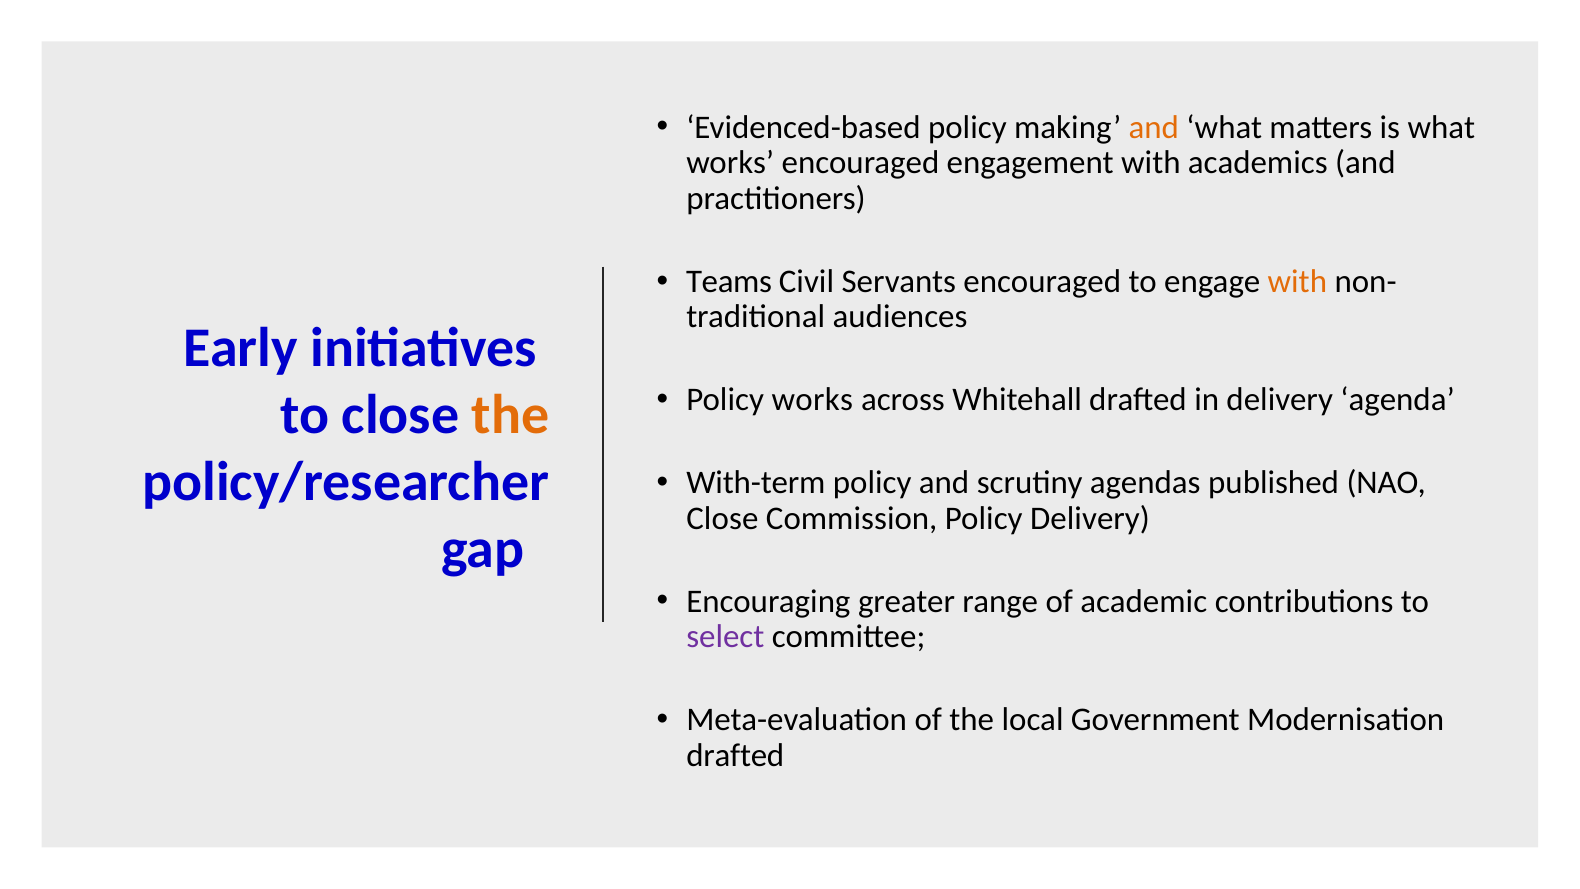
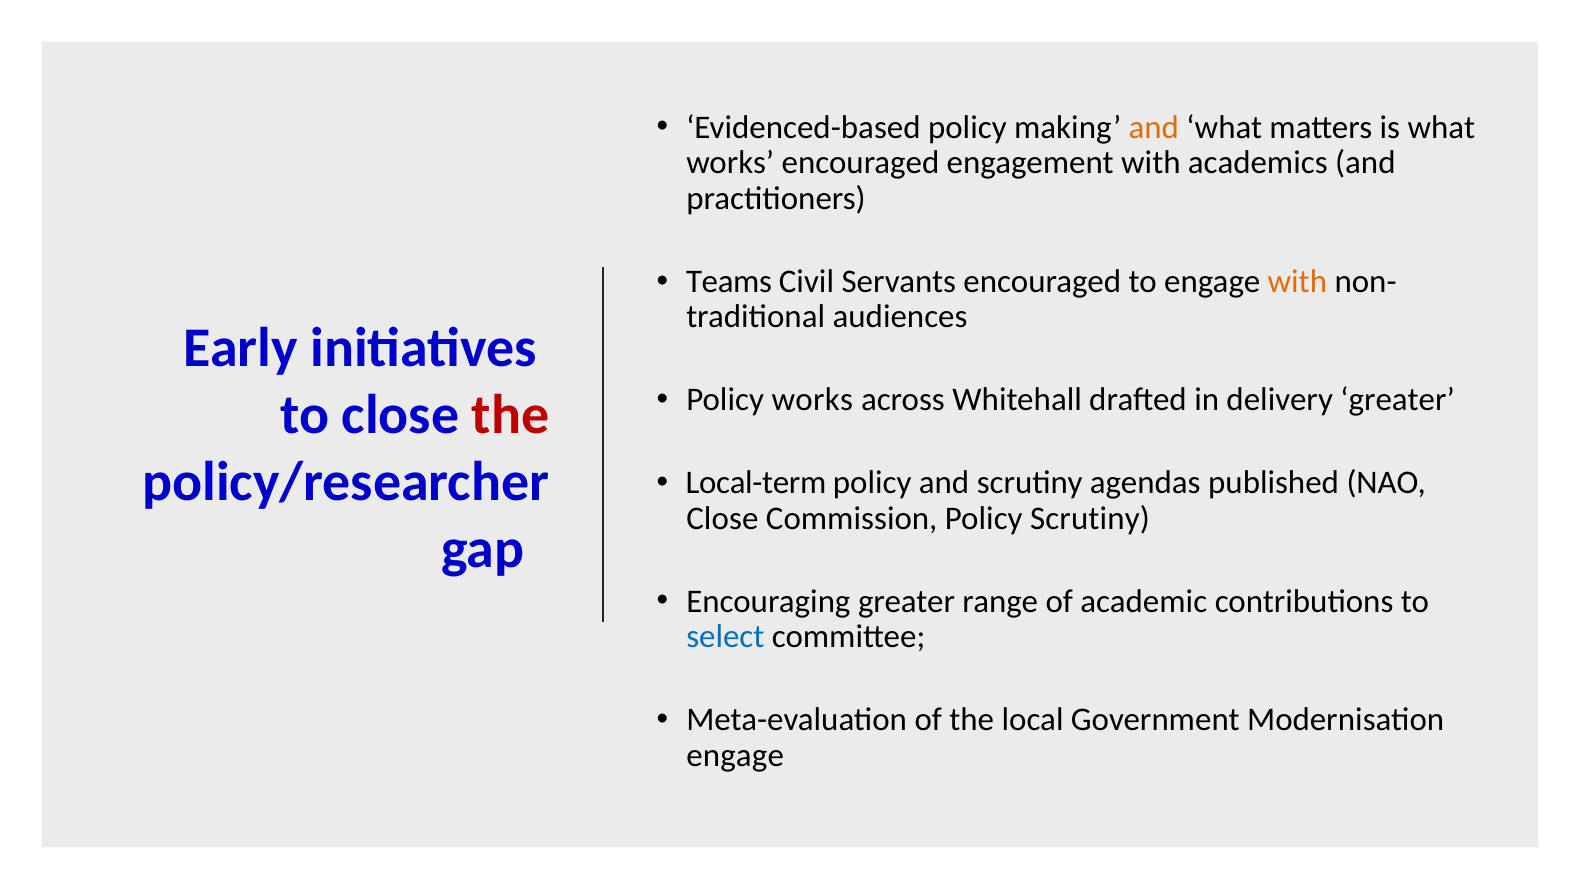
delivery agenda: agenda -> greater (1398, 400)
the colour: orange -> red (511, 415)
With-term: With-term -> Local-term (756, 483)
Policy Delivery: Delivery -> Scrutiny (1090, 518)
select colour: purple -> blue (725, 637)
drafted: drafted -> engage (735, 755)
